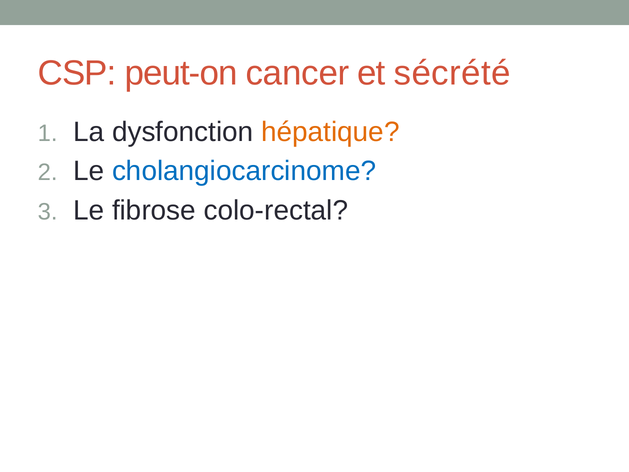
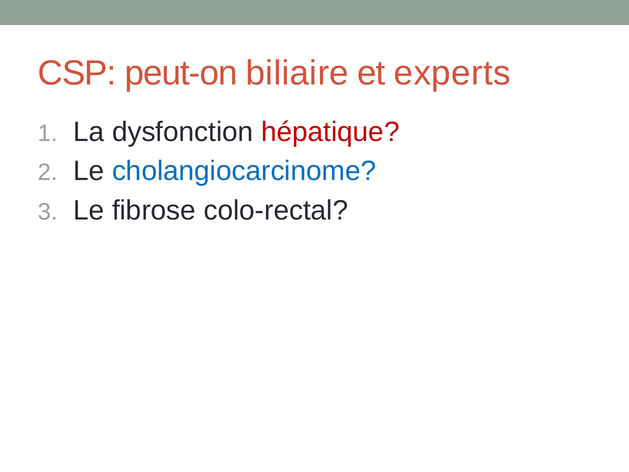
cancer: cancer -> biliaire (297, 73)
sécrété: sécrété -> experts (452, 73)
hépatique colour: orange -> red (330, 132)
